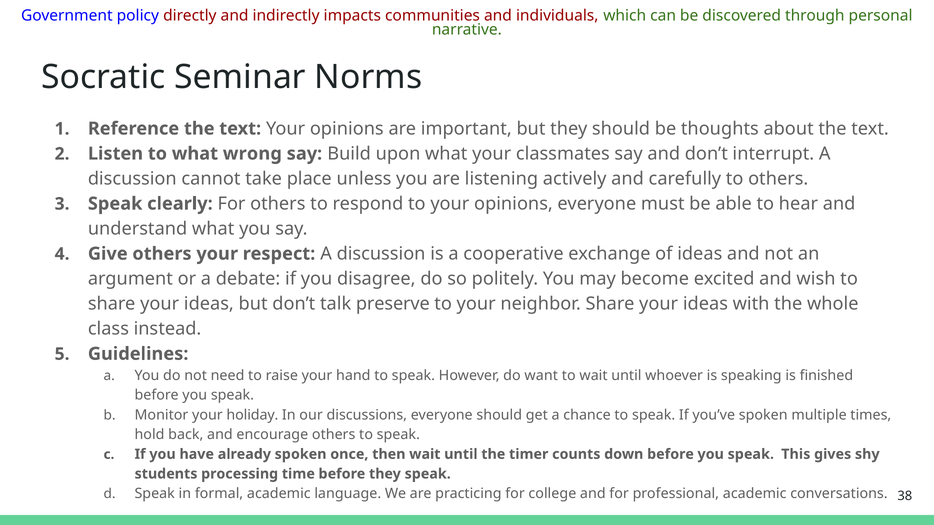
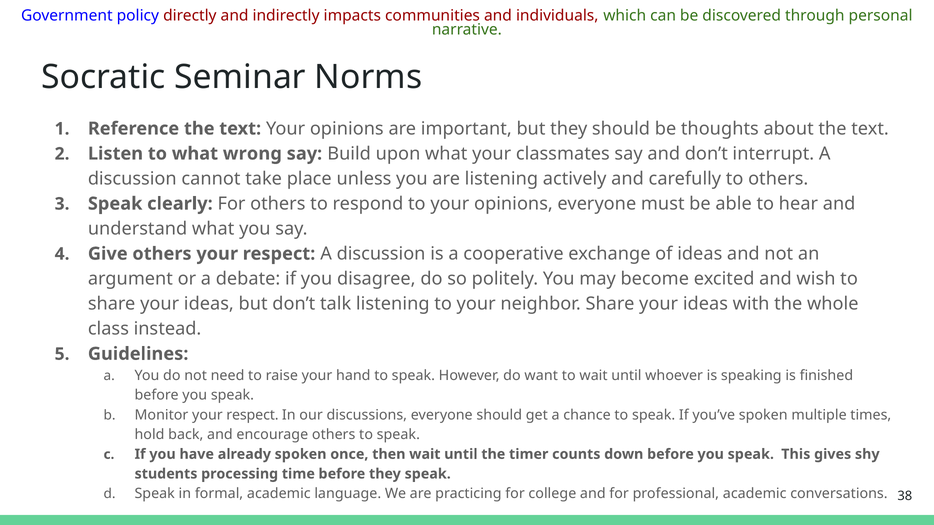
talk preserve: preserve -> listening (393, 304)
Monitor your holiday: holiday -> respect (252, 415)
